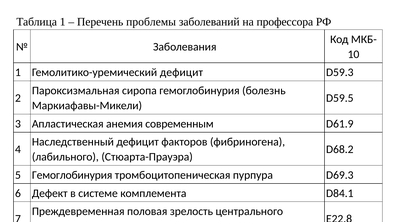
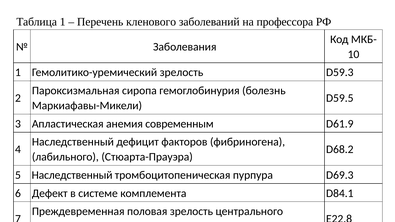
проблемы: проблемы -> кленового (151, 22)
Гемолитико-уремический дефицит: дефицит -> зрелость (181, 73)
5 Гемоглобинурия: Гемоглобинурия -> Наследственный (72, 175)
